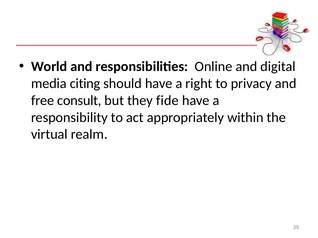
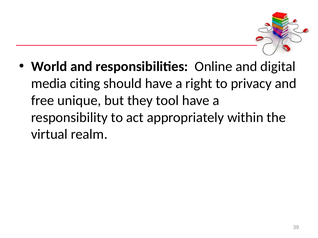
consult: consult -> unique (79, 101)
fide: fide -> tool (167, 101)
